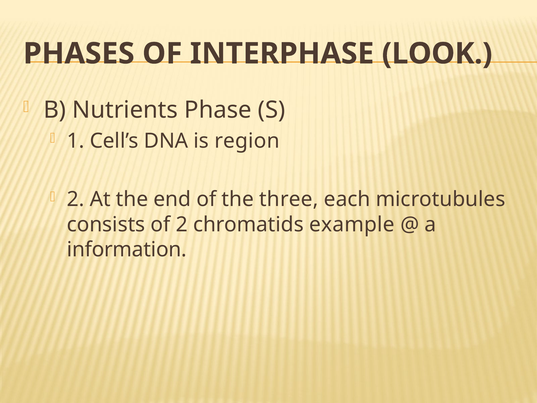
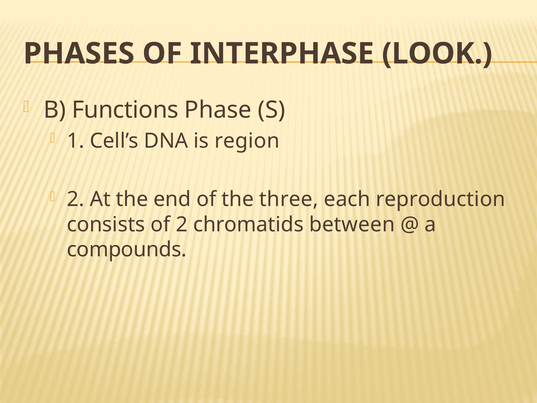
Nutrients: Nutrients -> Functions (125, 110)
microtubules: microtubules -> reproduction (441, 199)
example: example -> between (352, 224)
information: information -> compounds (127, 249)
